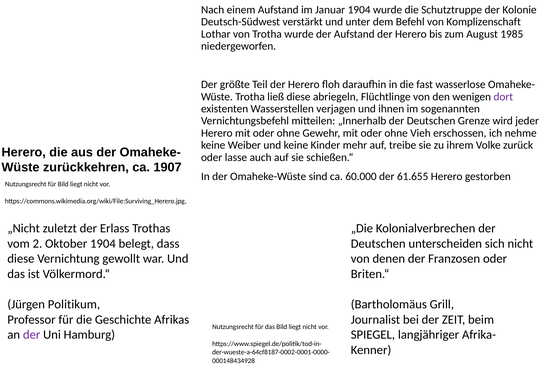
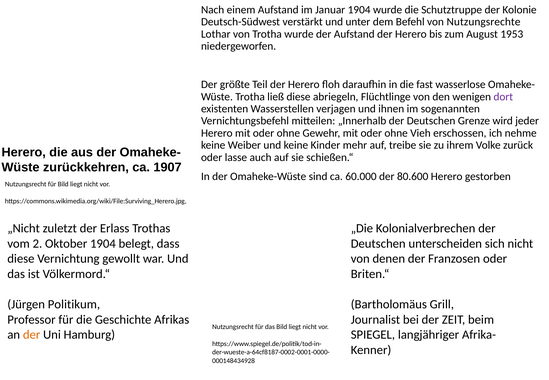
Komplizenschaft: Komplizenschaft -> Nutzungsrechte (484, 22)
1985: 1985 -> 1953 (512, 34)
61.655: 61.655 -> 80.600 (413, 177)
der colour: purple -> orange (32, 335)
